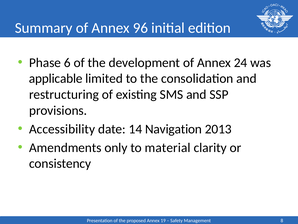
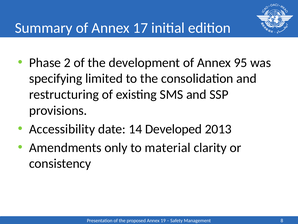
96: 96 -> 17 (140, 28)
6: 6 -> 2 (67, 63)
24: 24 -> 95 (241, 63)
applicable: applicable -> specifying (56, 78)
Navigation: Navigation -> Developed (174, 129)
